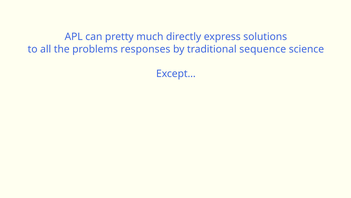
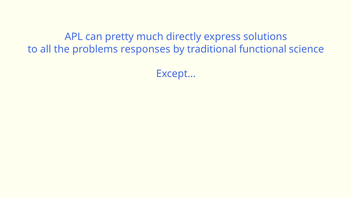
sequence: sequence -> functional (263, 49)
